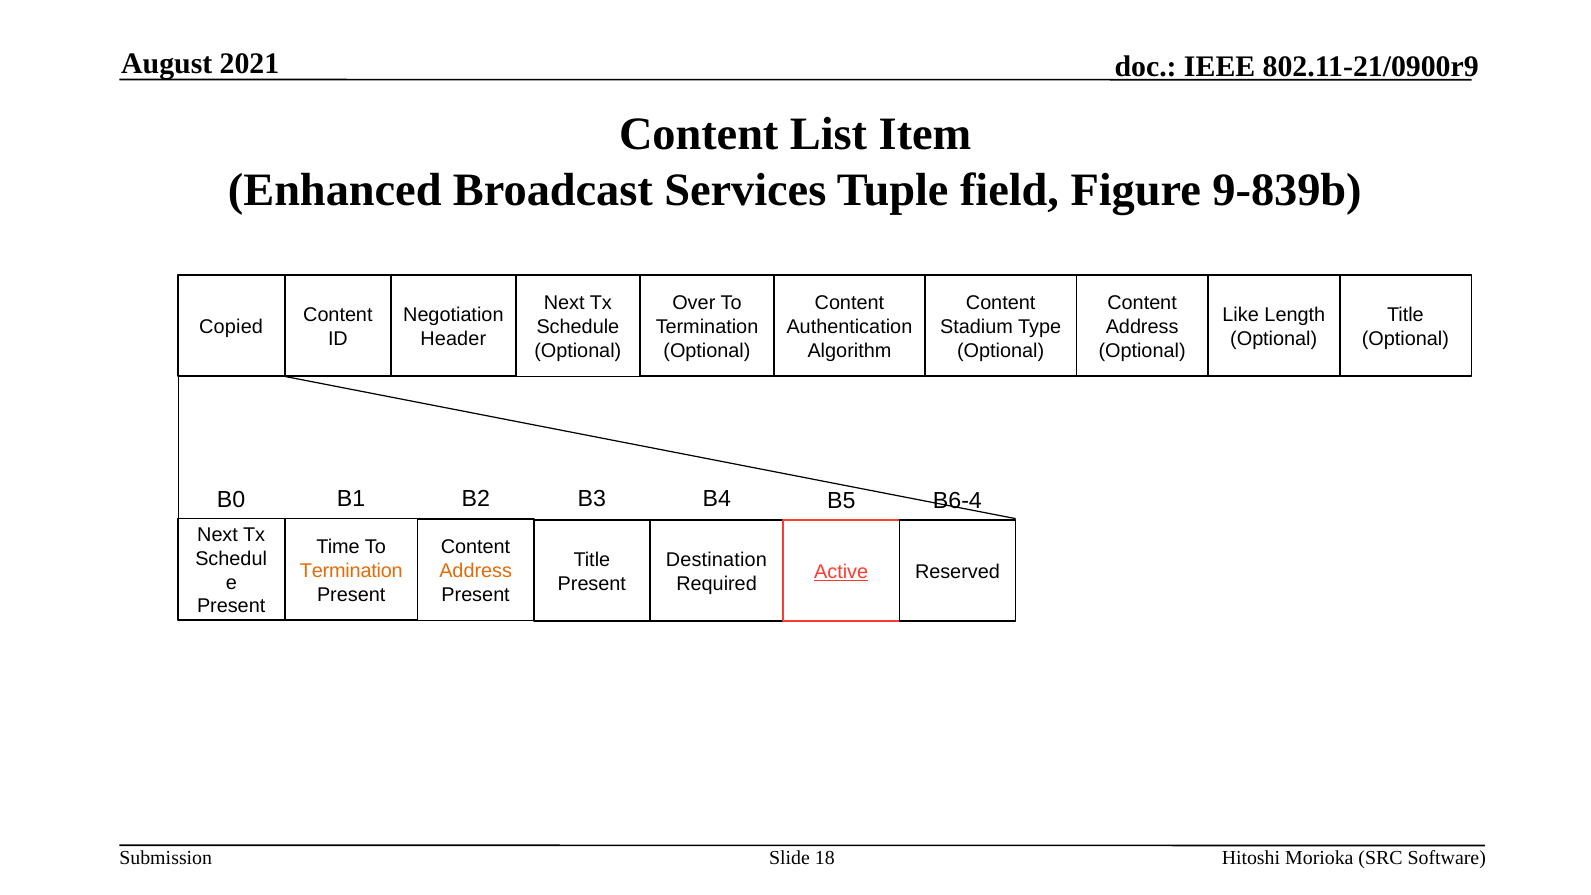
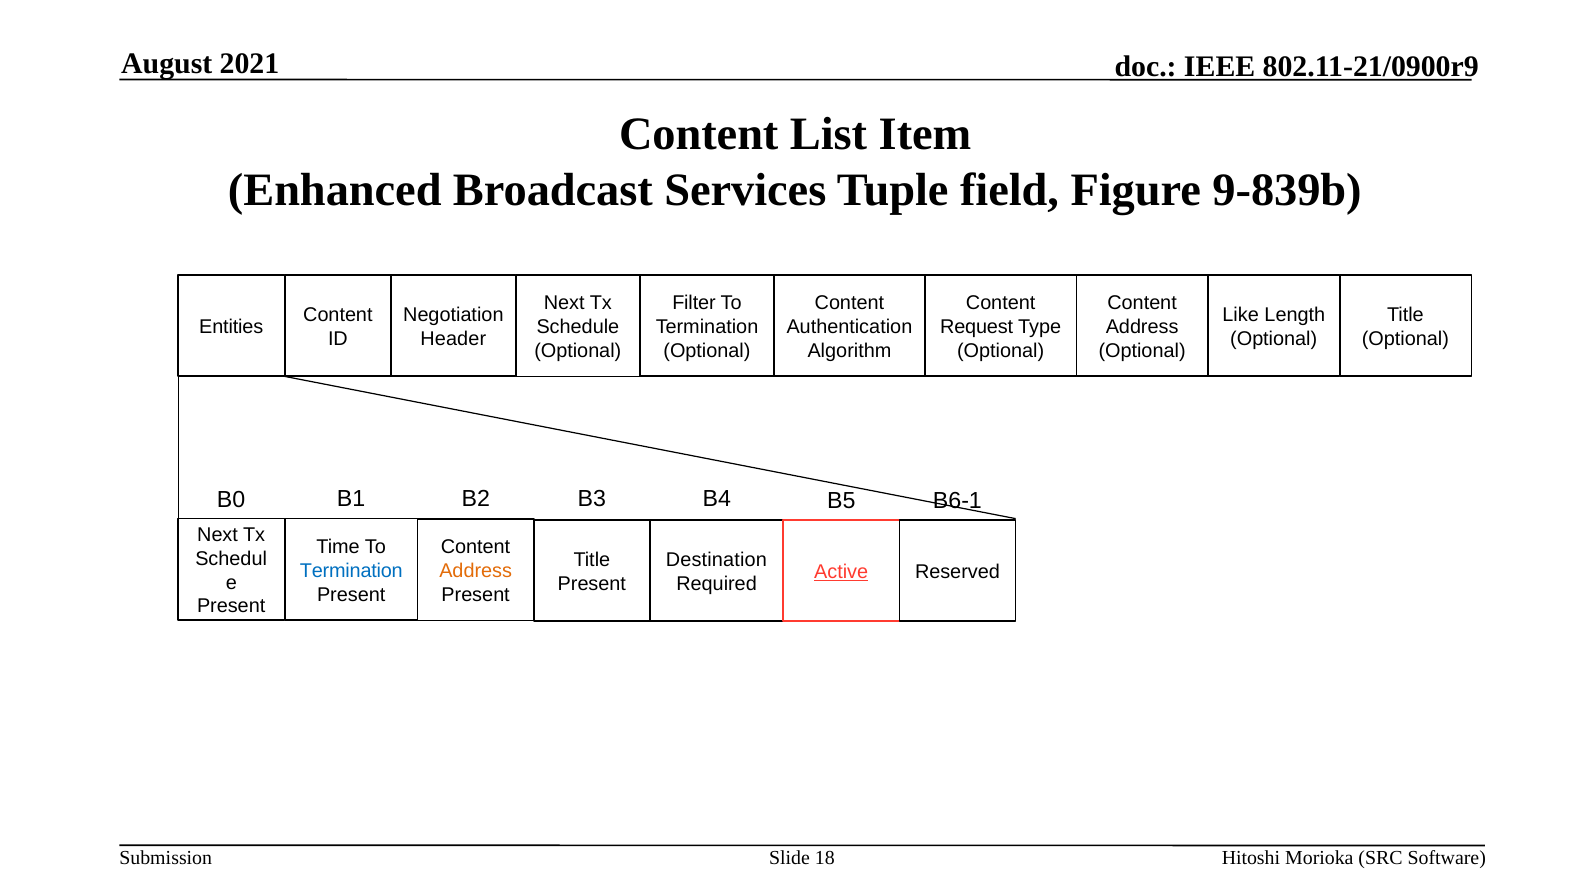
Over: Over -> Filter (694, 303)
Copied: Copied -> Entities (231, 327)
Stadium: Stadium -> Request (977, 327)
B6-4: B6-4 -> B6-1 (957, 501)
Termination colour: orange -> blue (351, 571)
